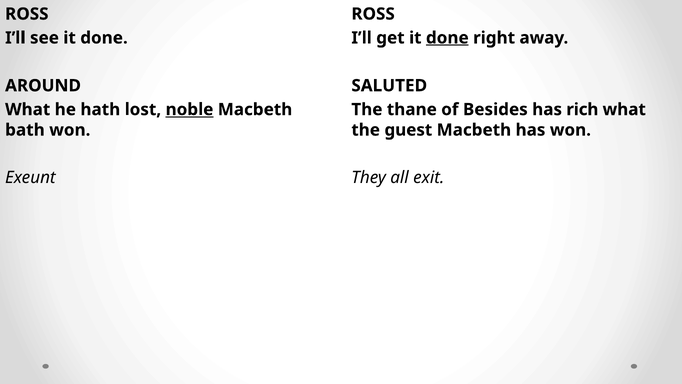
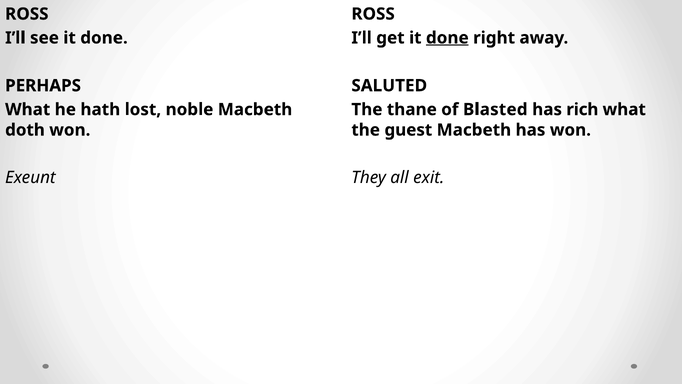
AROUND: AROUND -> PERHAPS (43, 86)
Besides: Besides -> Blasted (495, 109)
noble underline: present -> none (189, 109)
bath: bath -> doth (25, 130)
